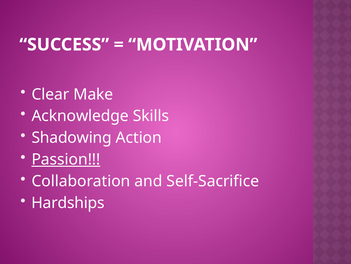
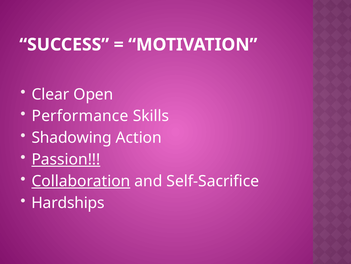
Make: Make -> Open (93, 94)
Acknowledge: Acknowledge -> Performance (80, 116)
Collaboration underline: none -> present (81, 181)
